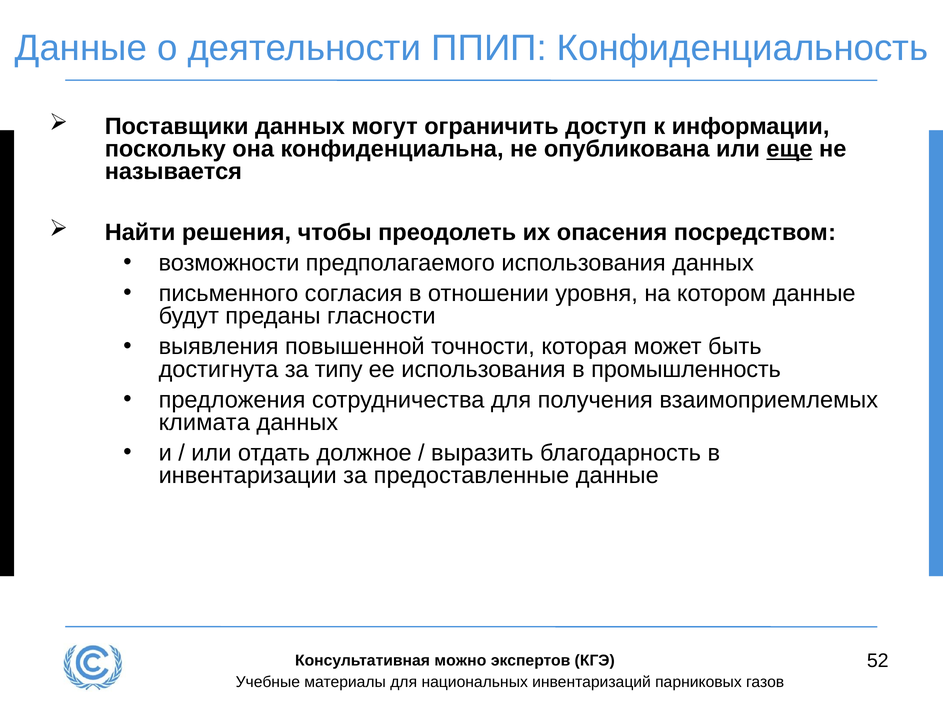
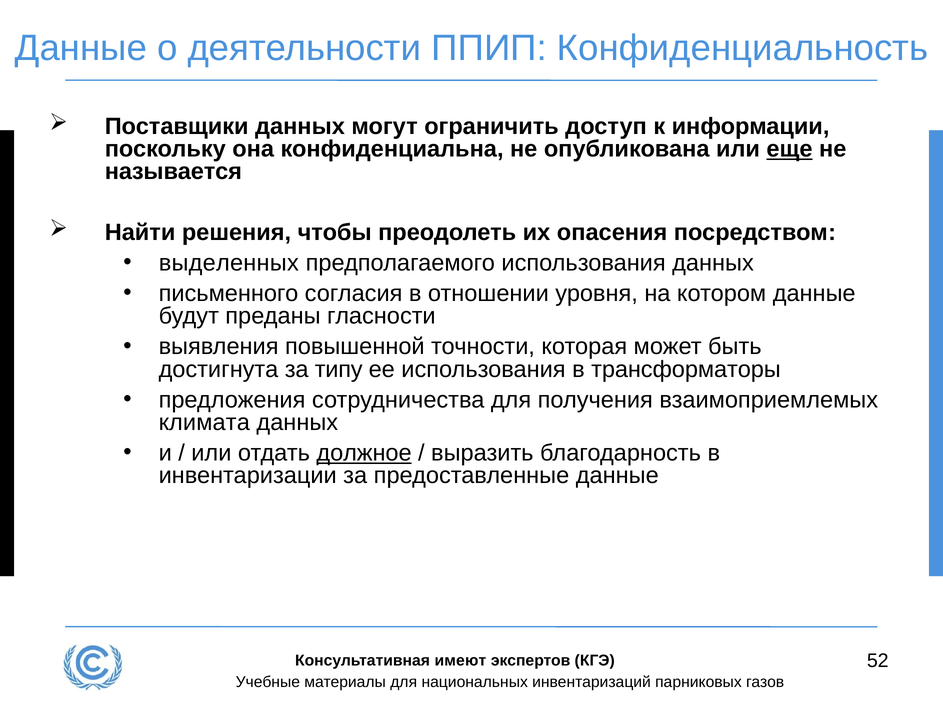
возможности: возможности -> выделенных (229, 263)
промышленность: промышленность -> трансформаторы (686, 369)
должное underline: none -> present (364, 453)
можно: можно -> имеют (460, 661)
